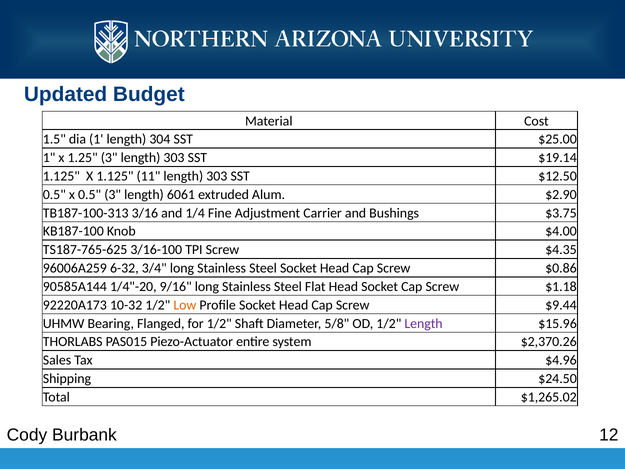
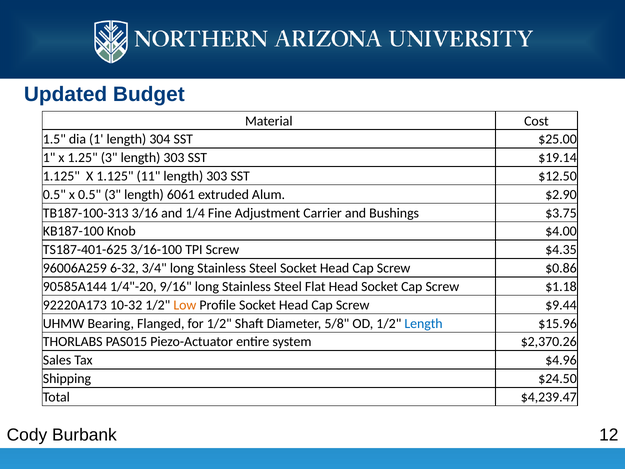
TS187-765-625: TS187-765-625 -> TS187-401-625 (85, 250)
Length colour: purple -> blue (424, 323)
$1,265.02: $1,265.02 -> $4,239.47 (549, 397)
